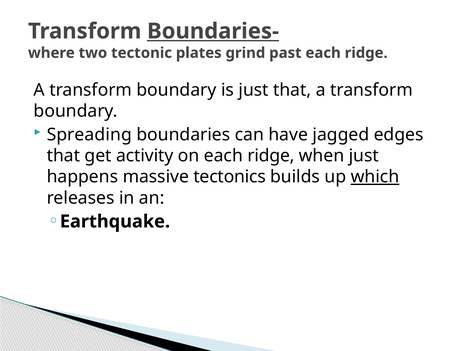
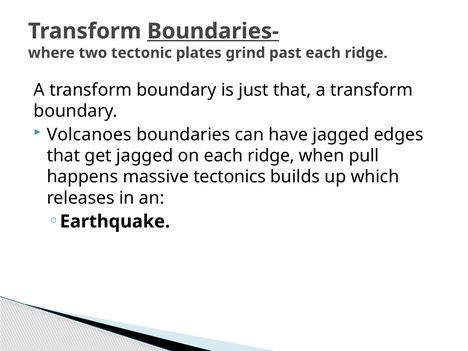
Spreading: Spreading -> Volcanoes (89, 135)
get activity: activity -> jagged (145, 156)
when just: just -> pull (364, 156)
which underline: present -> none (375, 177)
